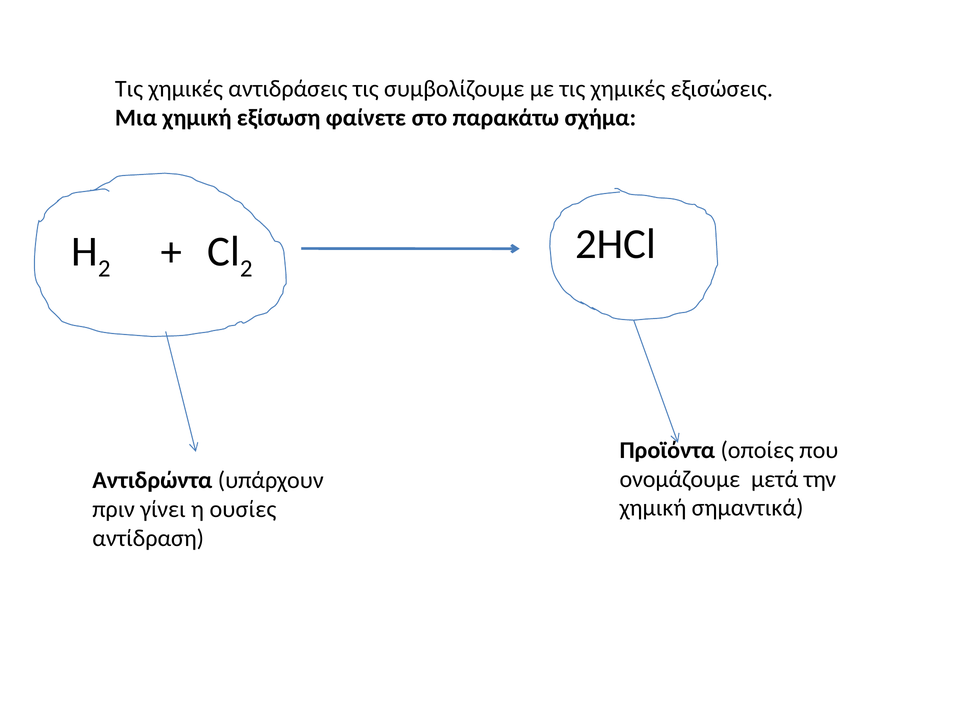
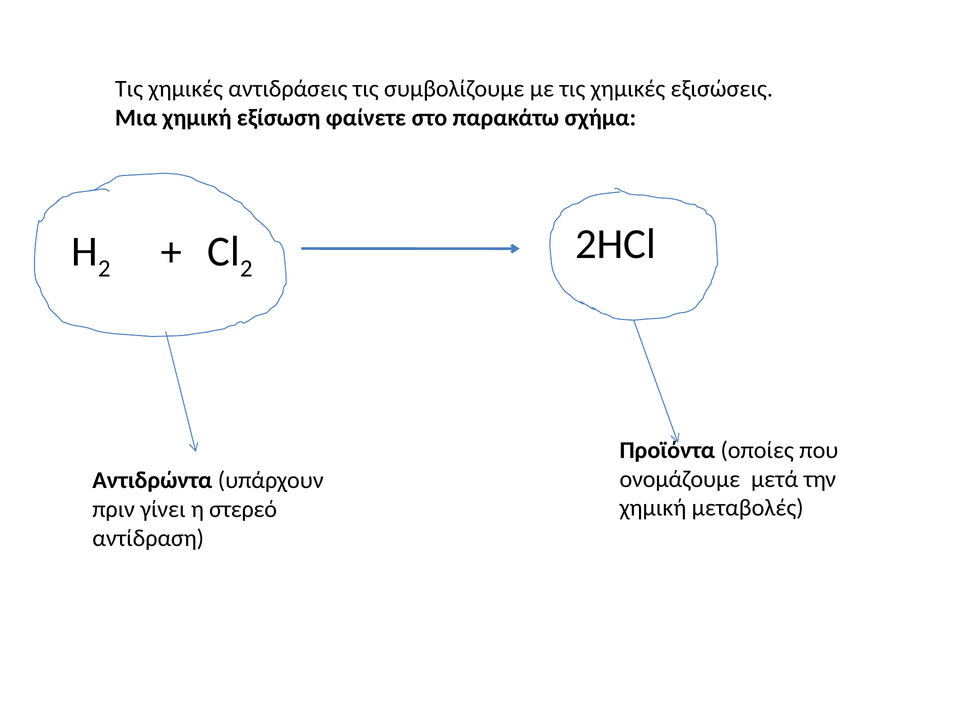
σημαντικά: σημαντικά -> μεταβολές (748, 508)
ουσίες: ουσίες -> στερεό (243, 509)
